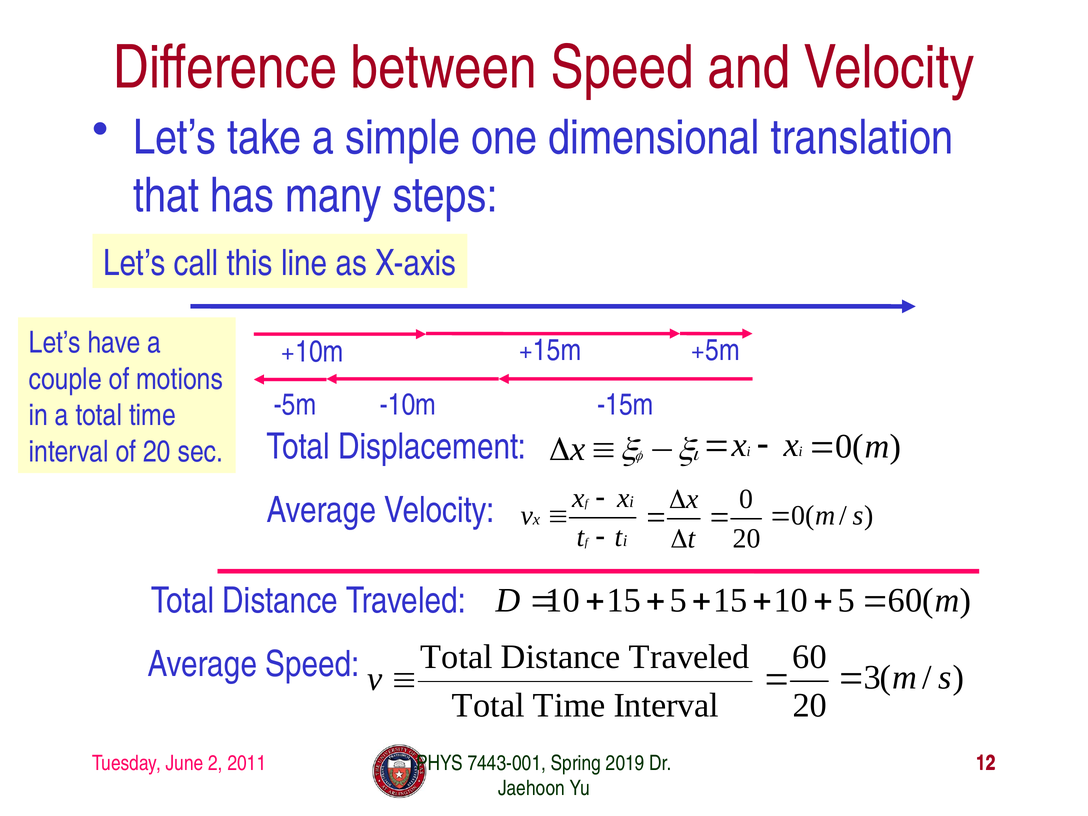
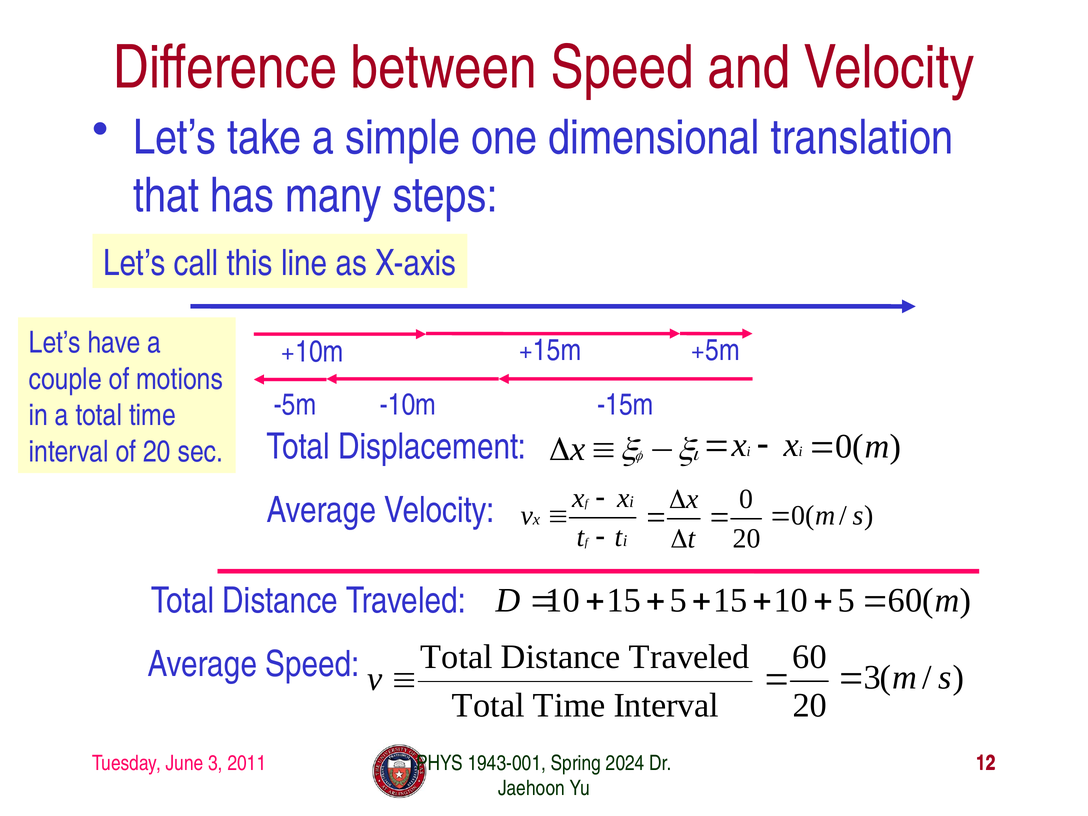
2: 2 -> 3 (216, 763)
7443-001: 7443-001 -> 1943-001 (507, 763)
2019: 2019 -> 2024 (625, 763)
